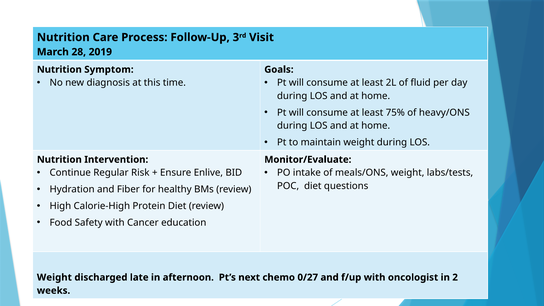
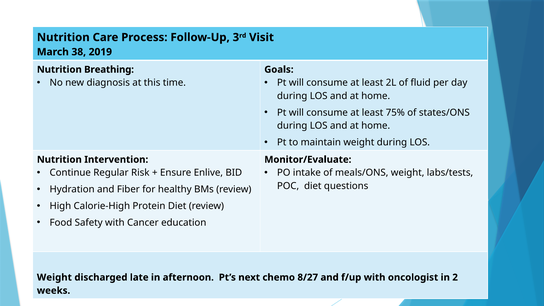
28: 28 -> 38 (79, 52)
Symptom: Symptom -> Breathing (109, 70)
heavy/ONS: heavy/ONS -> states/ONS (444, 113)
0/27: 0/27 -> 8/27 (308, 277)
